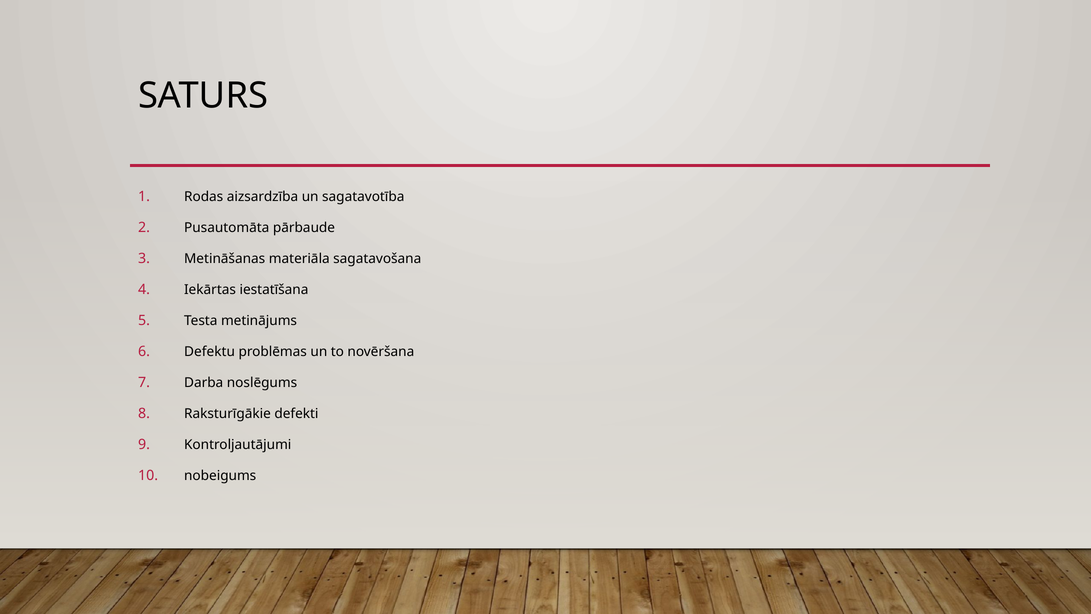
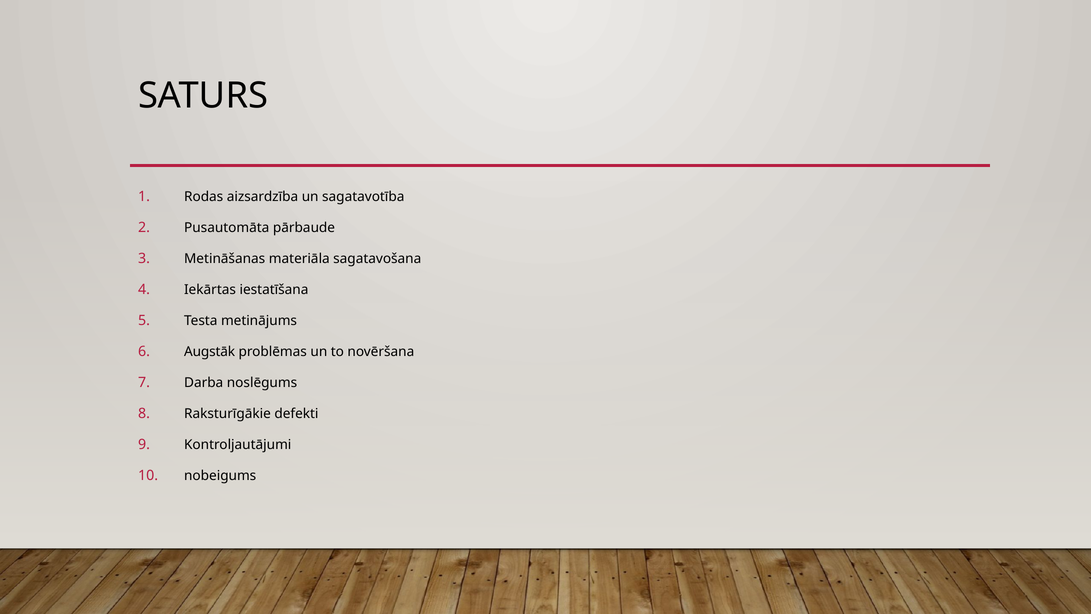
Defektu: Defektu -> Augstāk (210, 352)
